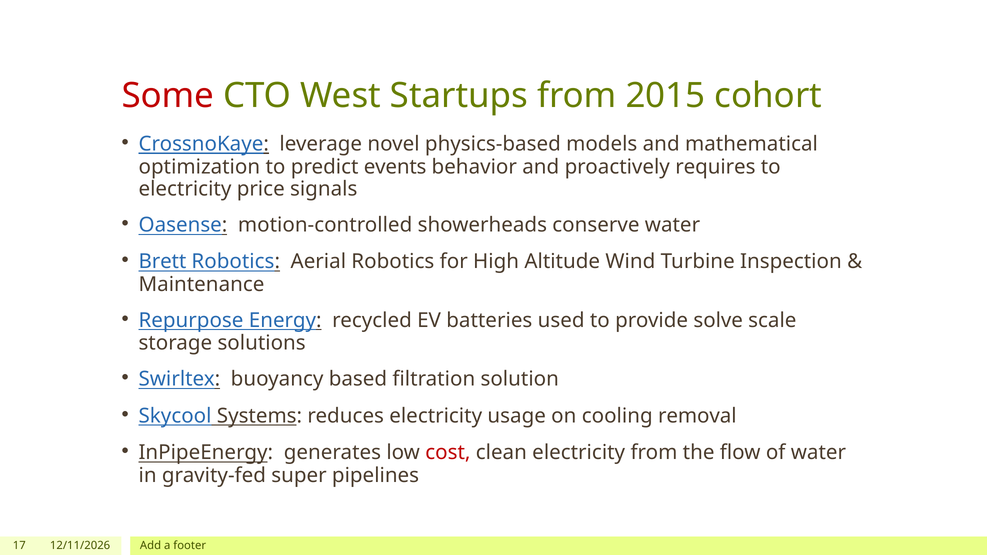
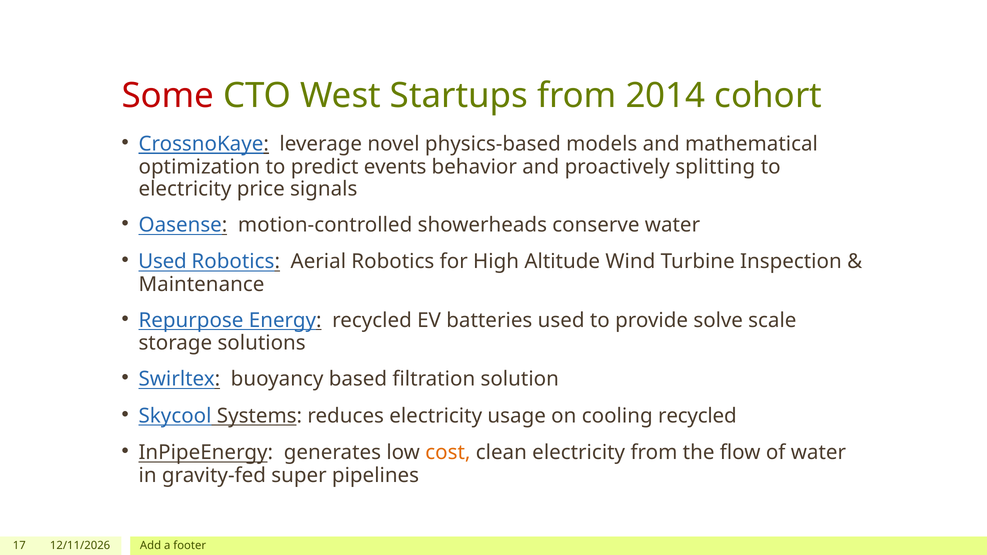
2015: 2015 -> 2014 (665, 96)
requires: requires -> splitting (715, 167)
Brett: Brett -> Used (162, 262)
cooling removal: removal -> recycled (697, 416)
cost colour: red -> orange (448, 453)
